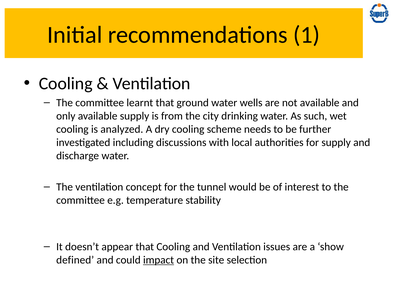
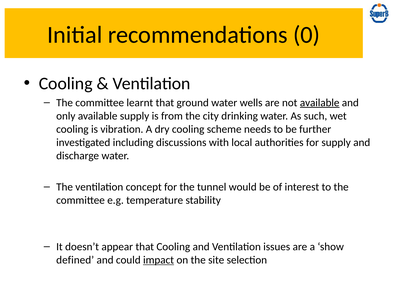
1: 1 -> 0 (307, 35)
available underline: none -> present (320, 102)
analyzed: analyzed -> vibration (122, 129)
